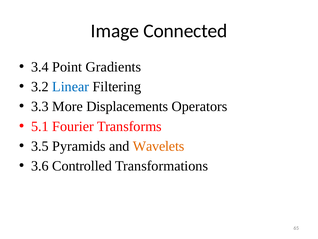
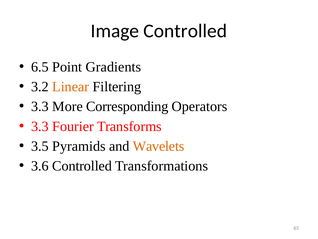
Image Connected: Connected -> Controlled (185, 31)
3.4: 3.4 -> 6.5 (40, 67)
Linear colour: blue -> orange (71, 87)
Displacements: Displacements -> Corresponding (127, 106)
5.1: 5.1 -> 3.3 (40, 126)
